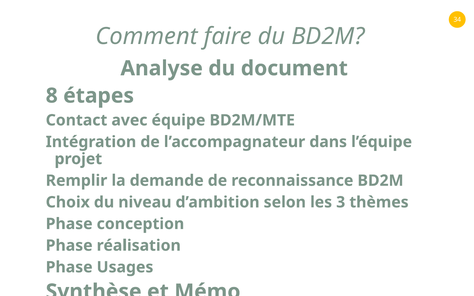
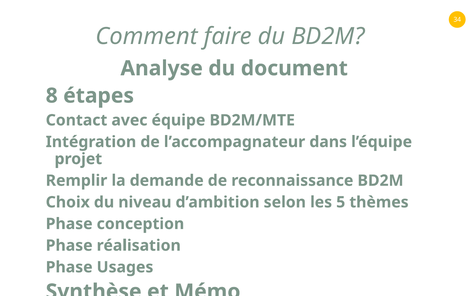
3: 3 -> 5 (341, 202)
